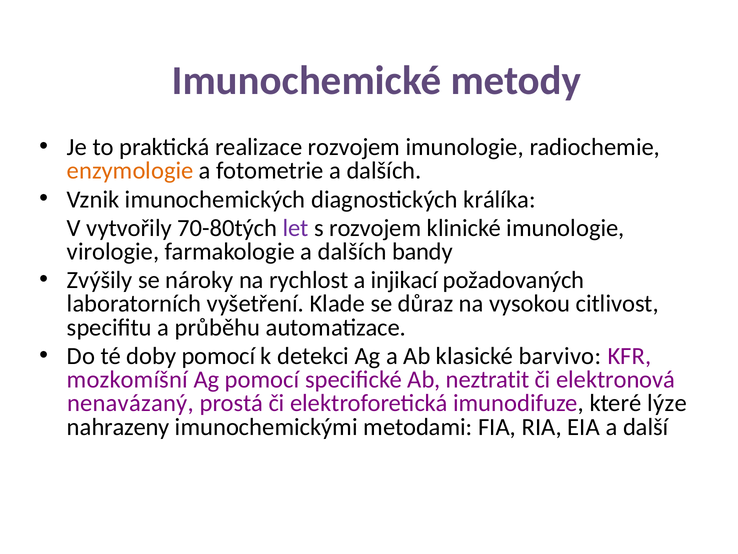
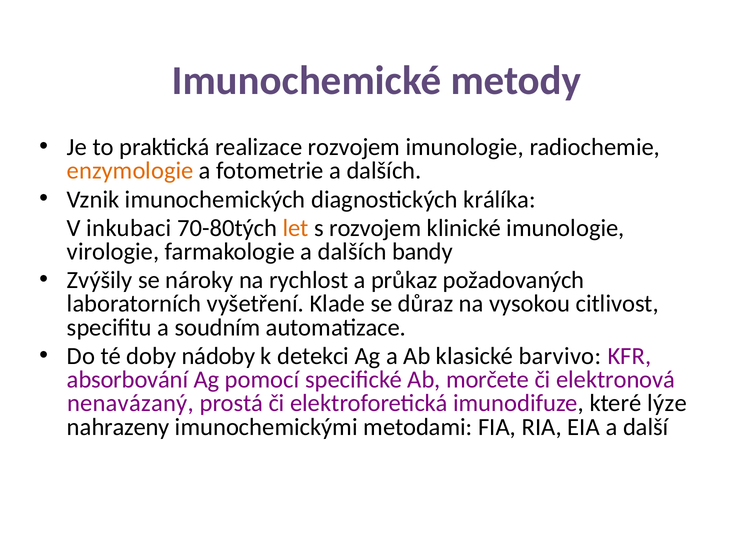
vytvořily: vytvořily -> inkubaci (129, 228)
let colour: purple -> orange (296, 228)
injikací: injikací -> průkaz (404, 280)
průběhu: průběhu -> soudním (218, 327)
doby pomocí: pomocí -> nádoby (219, 356)
mozkomíšní: mozkomíšní -> absorbování (128, 379)
neztratit: neztratit -> morčete (488, 379)
